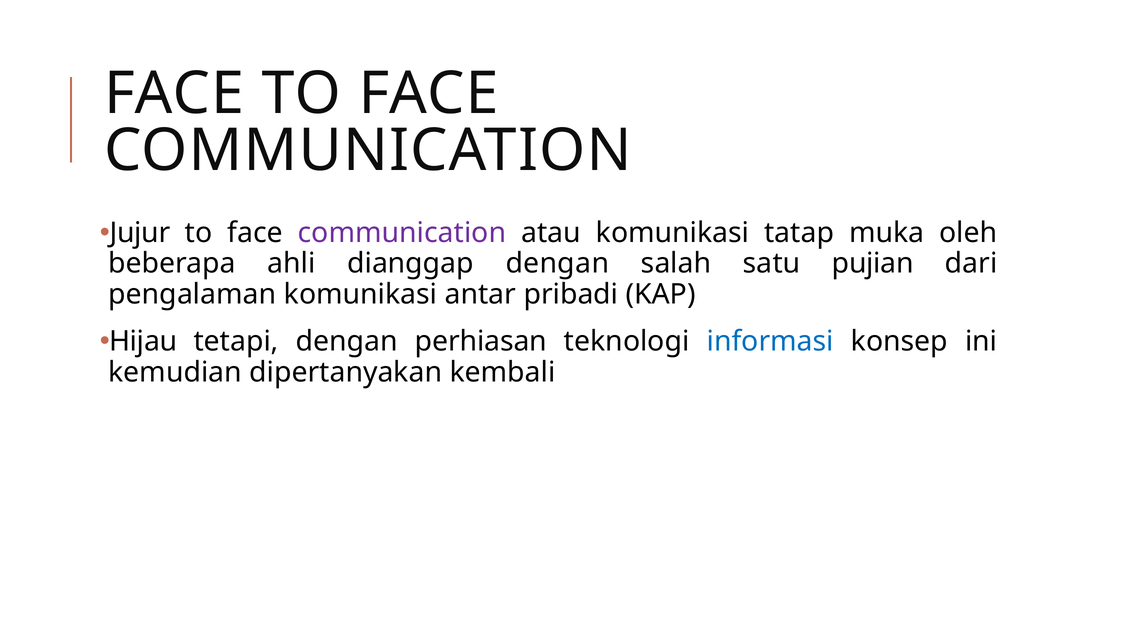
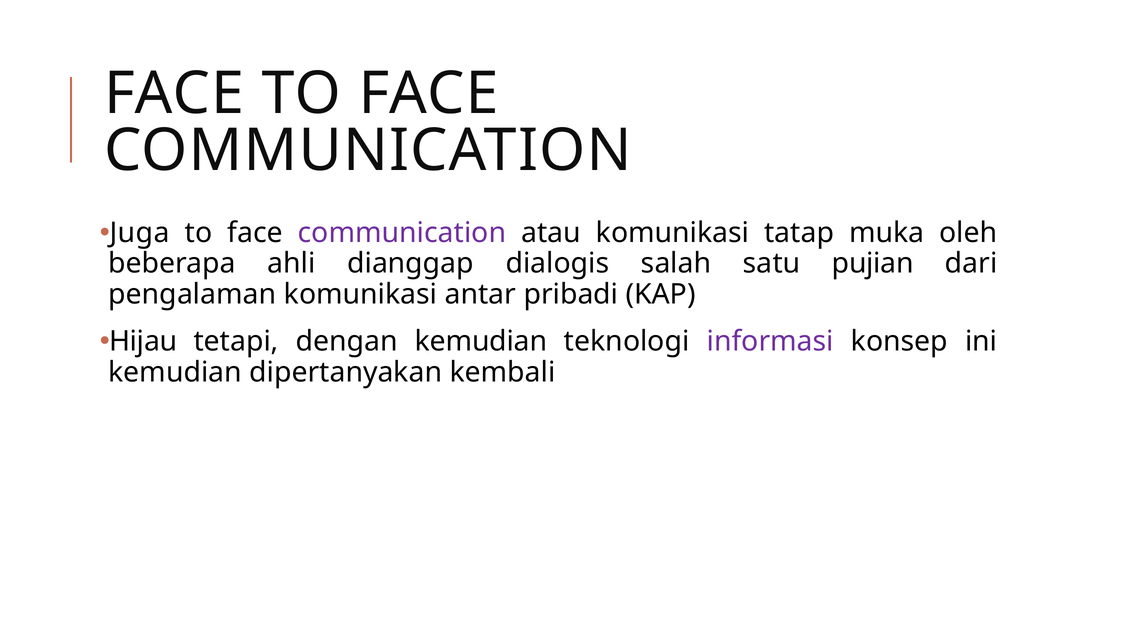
Jujur: Jujur -> Juga (140, 233)
dianggap dengan: dengan -> dialogis (557, 263)
dengan perhiasan: perhiasan -> kemudian (481, 341)
informasi colour: blue -> purple (770, 341)
